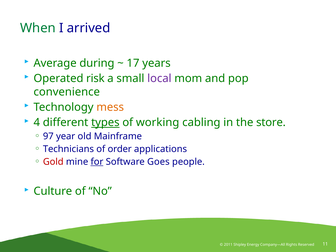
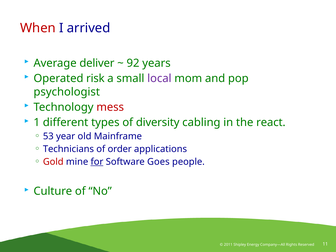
When colour: green -> red (38, 28)
during: during -> deliver (97, 63)
17: 17 -> 92 (133, 63)
convenience: convenience -> psychologist (67, 92)
mess colour: orange -> red (110, 107)
4: 4 -> 1 (37, 123)
types underline: present -> none (105, 123)
working: working -> diversity (158, 123)
store: store -> react (271, 123)
97: 97 -> 53 (48, 136)
